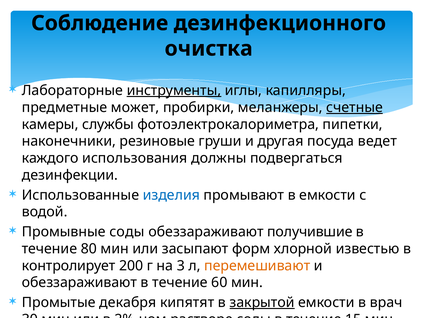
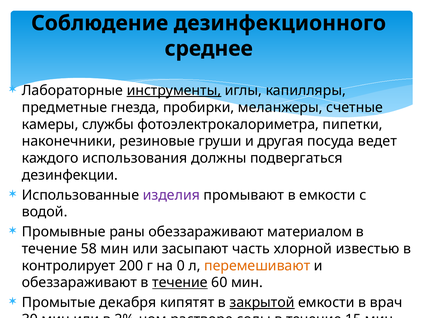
очистка: очистка -> среднее (209, 49)
может: может -> гнезда (135, 107)
счетные underline: present -> none (355, 107)
изделия colour: blue -> purple (171, 195)
Промывные соды: соды -> раны (127, 231)
получившие: получившие -> материалом (310, 231)
80: 80 -> 58 (89, 248)
форм: форм -> часть (251, 248)
3: 3 -> 0 (181, 265)
течение underline: none -> present (180, 282)
